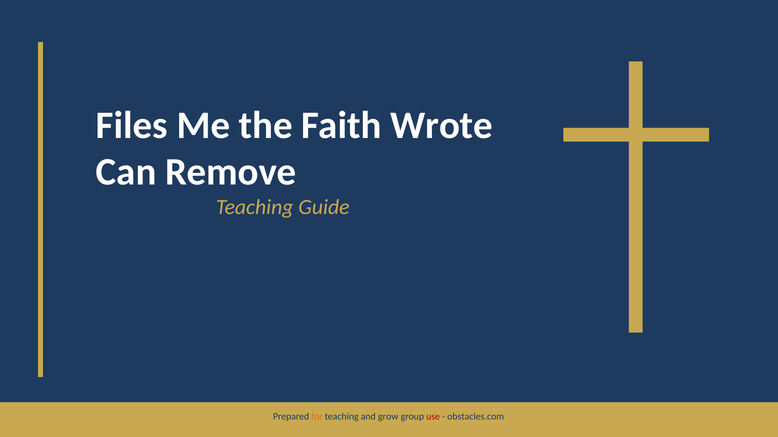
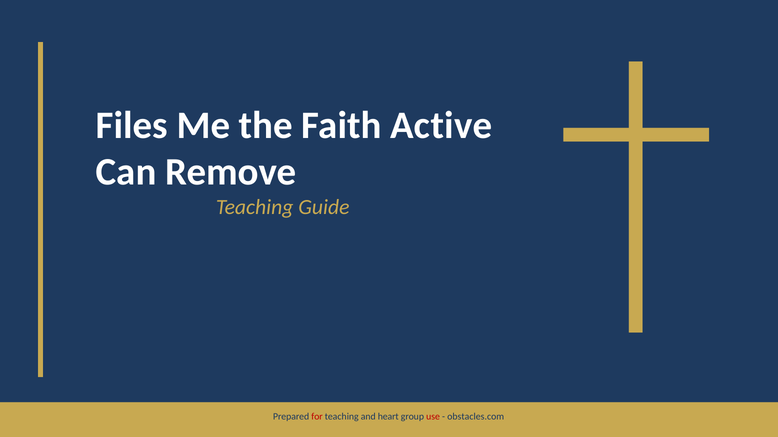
Wrote: Wrote -> Active (441, 126)
for colour: orange -> red (317, 417)
grow: grow -> heart (388, 417)
